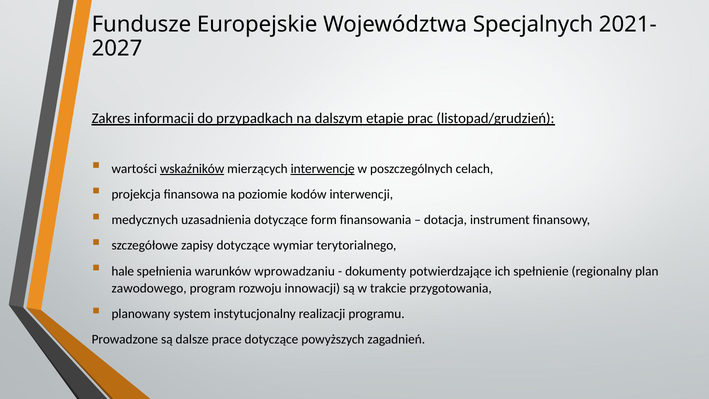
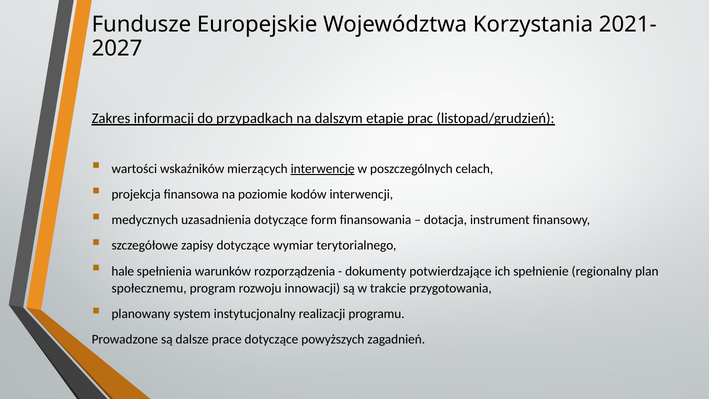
Specjalnych: Specjalnych -> Korzystania (533, 24)
wskaźników underline: present -> none (192, 169)
wprowadzaniu: wprowadzaniu -> rozporządzenia (295, 271)
zawodowego: zawodowego -> społecznemu (149, 288)
